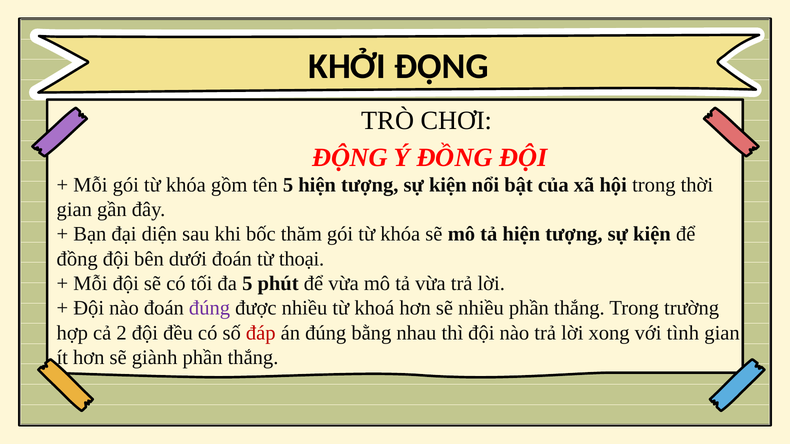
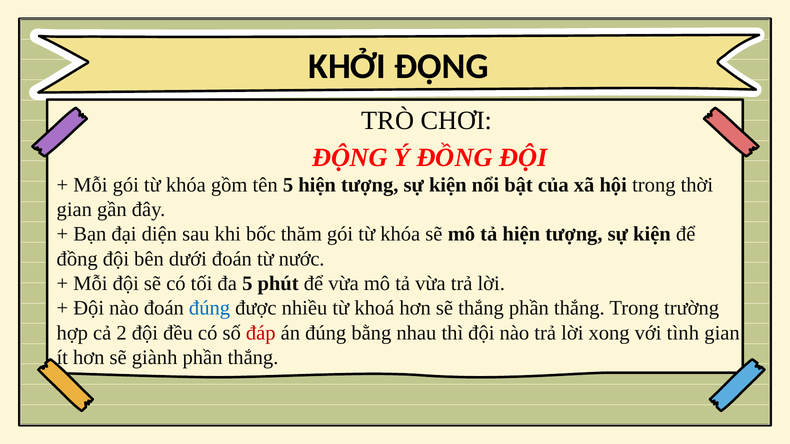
thoại: thoại -> nước (302, 259)
đúng colour: purple -> blue (210, 308)
sẽ nhiều: nhiều -> thắng (481, 308)
